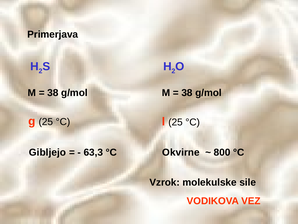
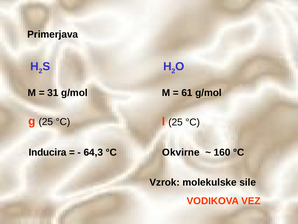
38: 38 -> 31 (53, 93)
38: 38 -> 61 (187, 93)
Gibljejo: Gibljejo -> Inducira (48, 152)
63,3: 63,3 -> 64,3 (93, 152)
800: 800 -> 160 (222, 152)
